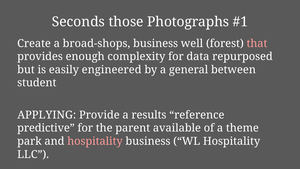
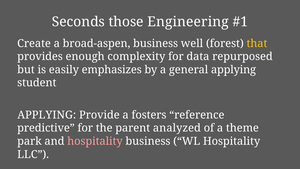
Photographs: Photographs -> Engineering (188, 22)
broad-shops: broad-shops -> broad-aspen (96, 43)
that colour: pink -> yellow (257, 43)
engineered: engineered -> emphasizes (112, 70)
general between: between -> applying (234, 70)
results: results -> fosters (149, 115)
available: available -> analyzed (177, 128)
